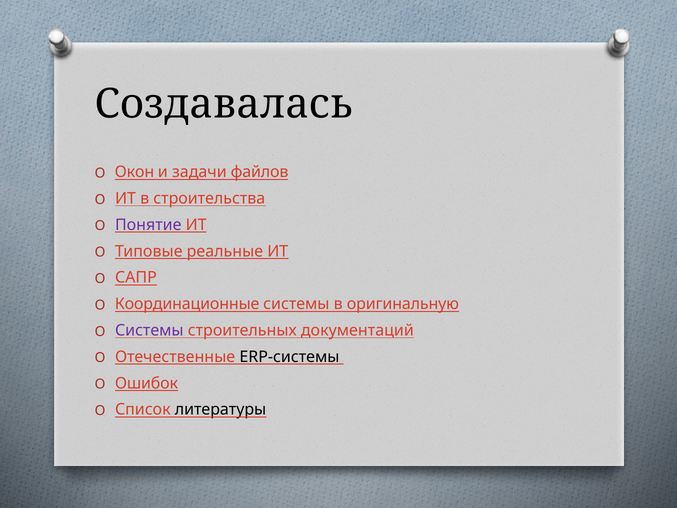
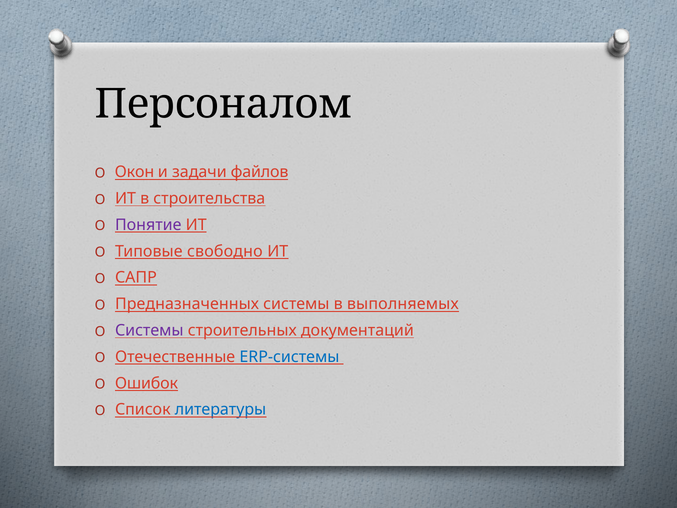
Создавалась: Создавалась -> Персоналом (224, 104)
реальные: реальные -> свободно (225, 251)
Координационные: Координационные -> Предназначенных (187, 304)
оригинальную: оригинальную -> выполняемых (403, 304)
ERP-системы colour: black -> blue (289, 357)
литературы colour: black -> blue (221, 410)
